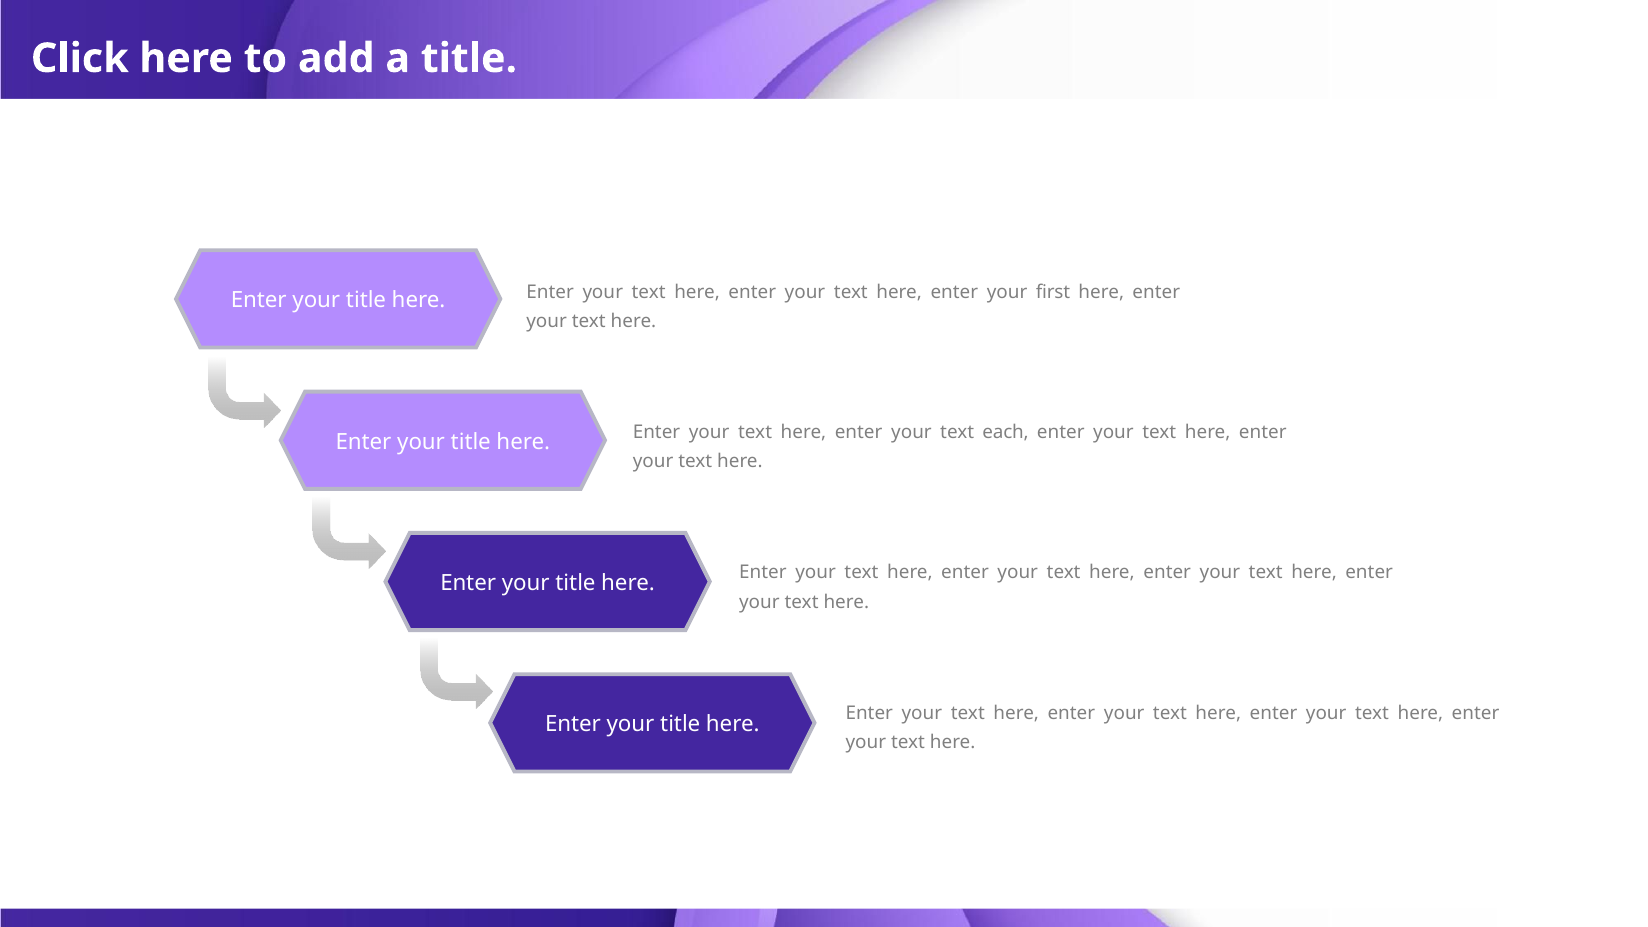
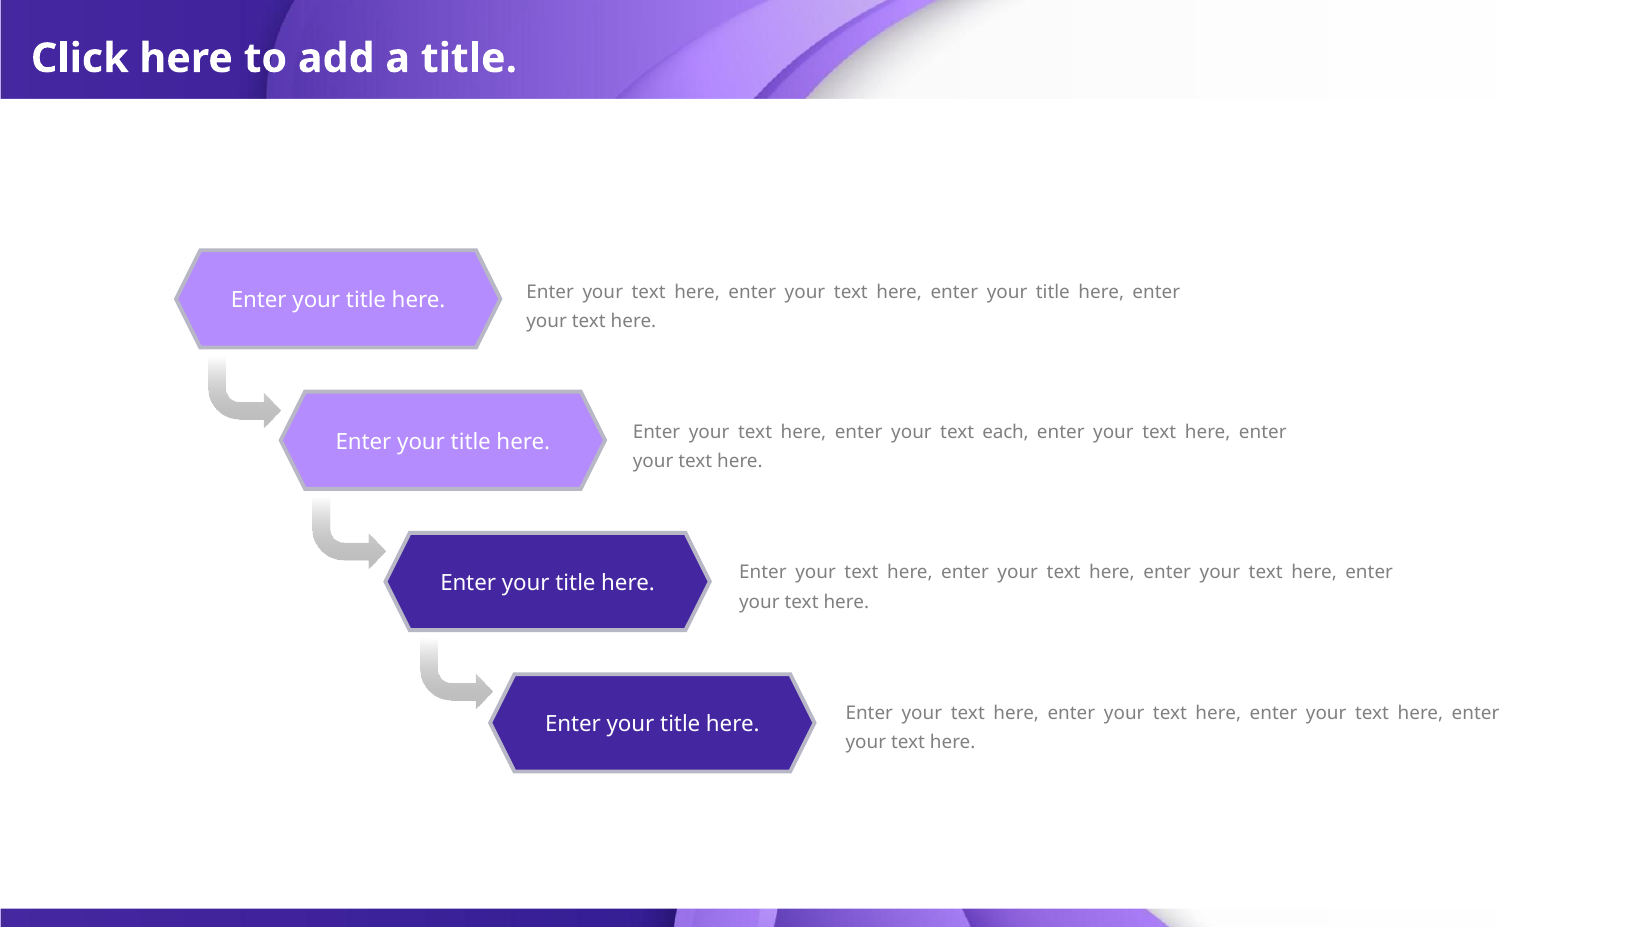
first: first -> title (1053, 292)
